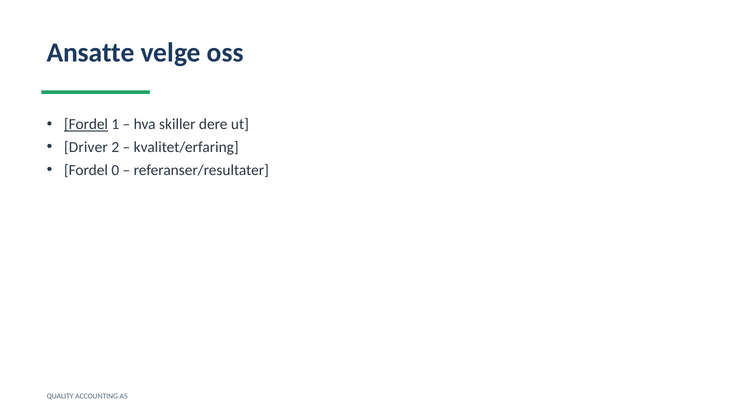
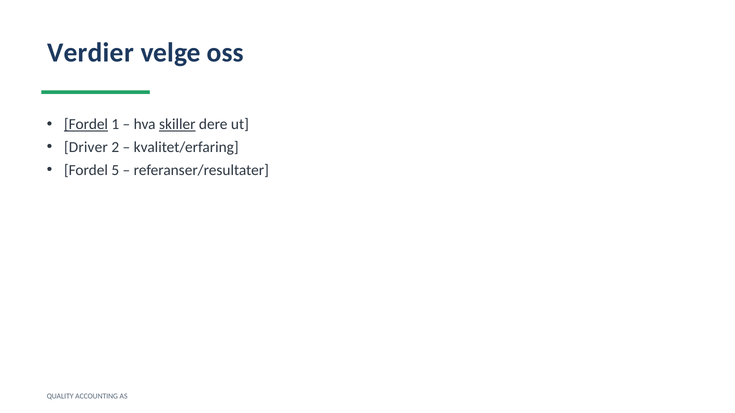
Ansatte: Ansatte -> Verdier (90, 52)
skiller underline: none -> present (177, 124)
0: 0 -> 5 (115, 170)
